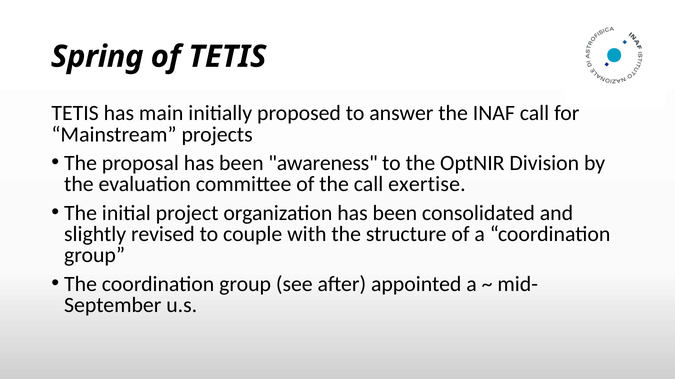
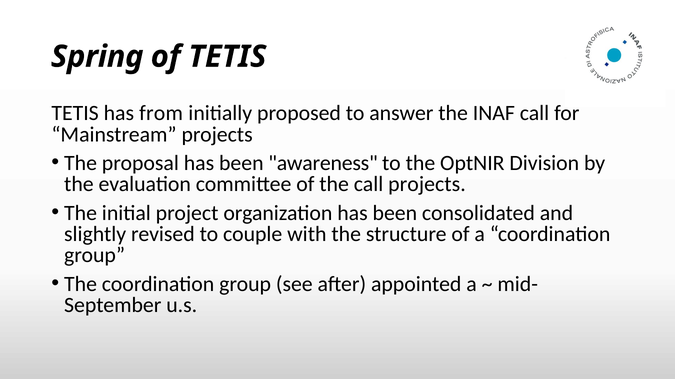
main: main -> from (161, 113)
call exertise: exertise -> projects (427, 185)
